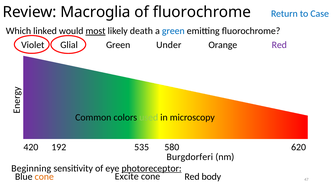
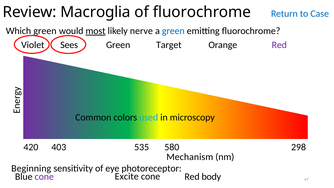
Which linked: linked -> green (45, 31)
death: death -> nerve (141, 31)
Glial: Glial -> Sees (69, 45)
Under: Under -> Target (169, 45)
used colour: light green -> light blue (149, 117)
192: 192 -> 403 (59, 147)
620: 620 -> 298 (299, 147)
Burgdorferi: Burgdorferi -> Mechanism (190, 157)
photoreceptor underline: present -> none (152, 168)
cone colour: orange -> purple (44, 176)
